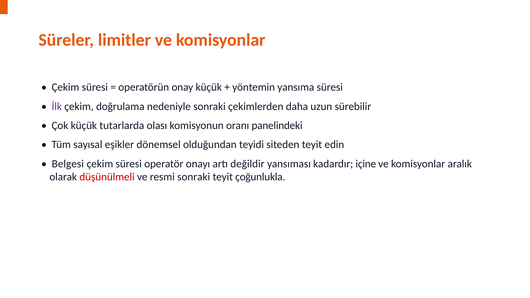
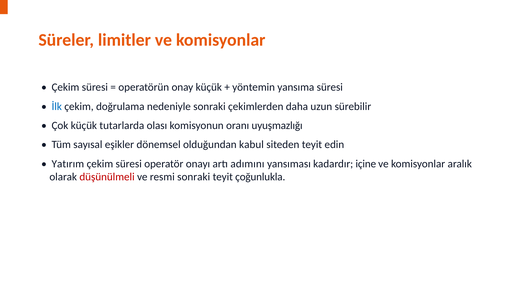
İlk colour: purple -> blue (57, 106)
panelindeki: panelindeki -> uyuşmazlığı (277, 126)
teyidi: teyidi -> kabul (251, 145)
Belgesi: Belgesi -> Yatırım (68, 164)
değildir: değildir -> adımını (247, 164)
